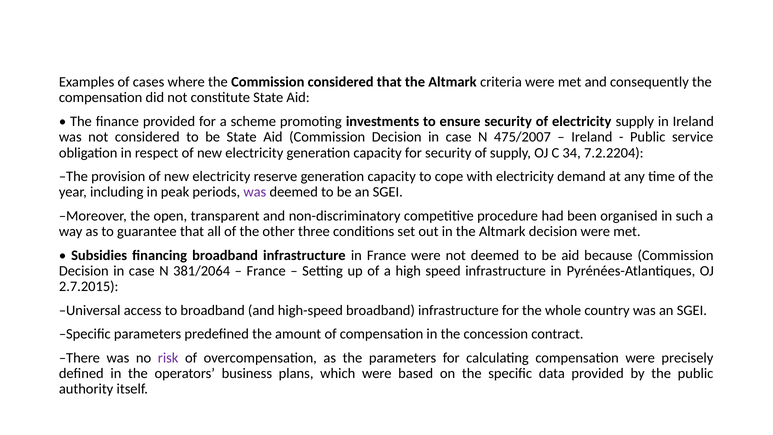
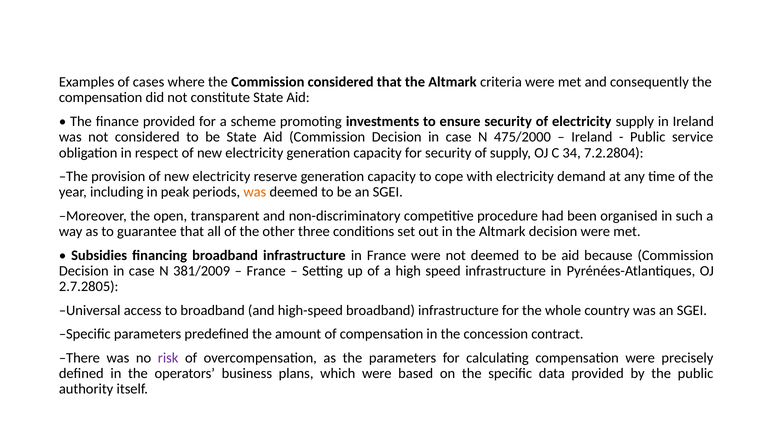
475/2007: 475/2007 -> 475/2000 (522, 137)
7.2.2204: 7.2.2204 -> 7.2.2804 (614, 153)
was colour: purple -> orange (255, 192)
381/2064: 381/2064 -> 381/2009 (202, 271)
2.7.2015: 2.7.2015 -> 2.7.2805 (89, 286)
